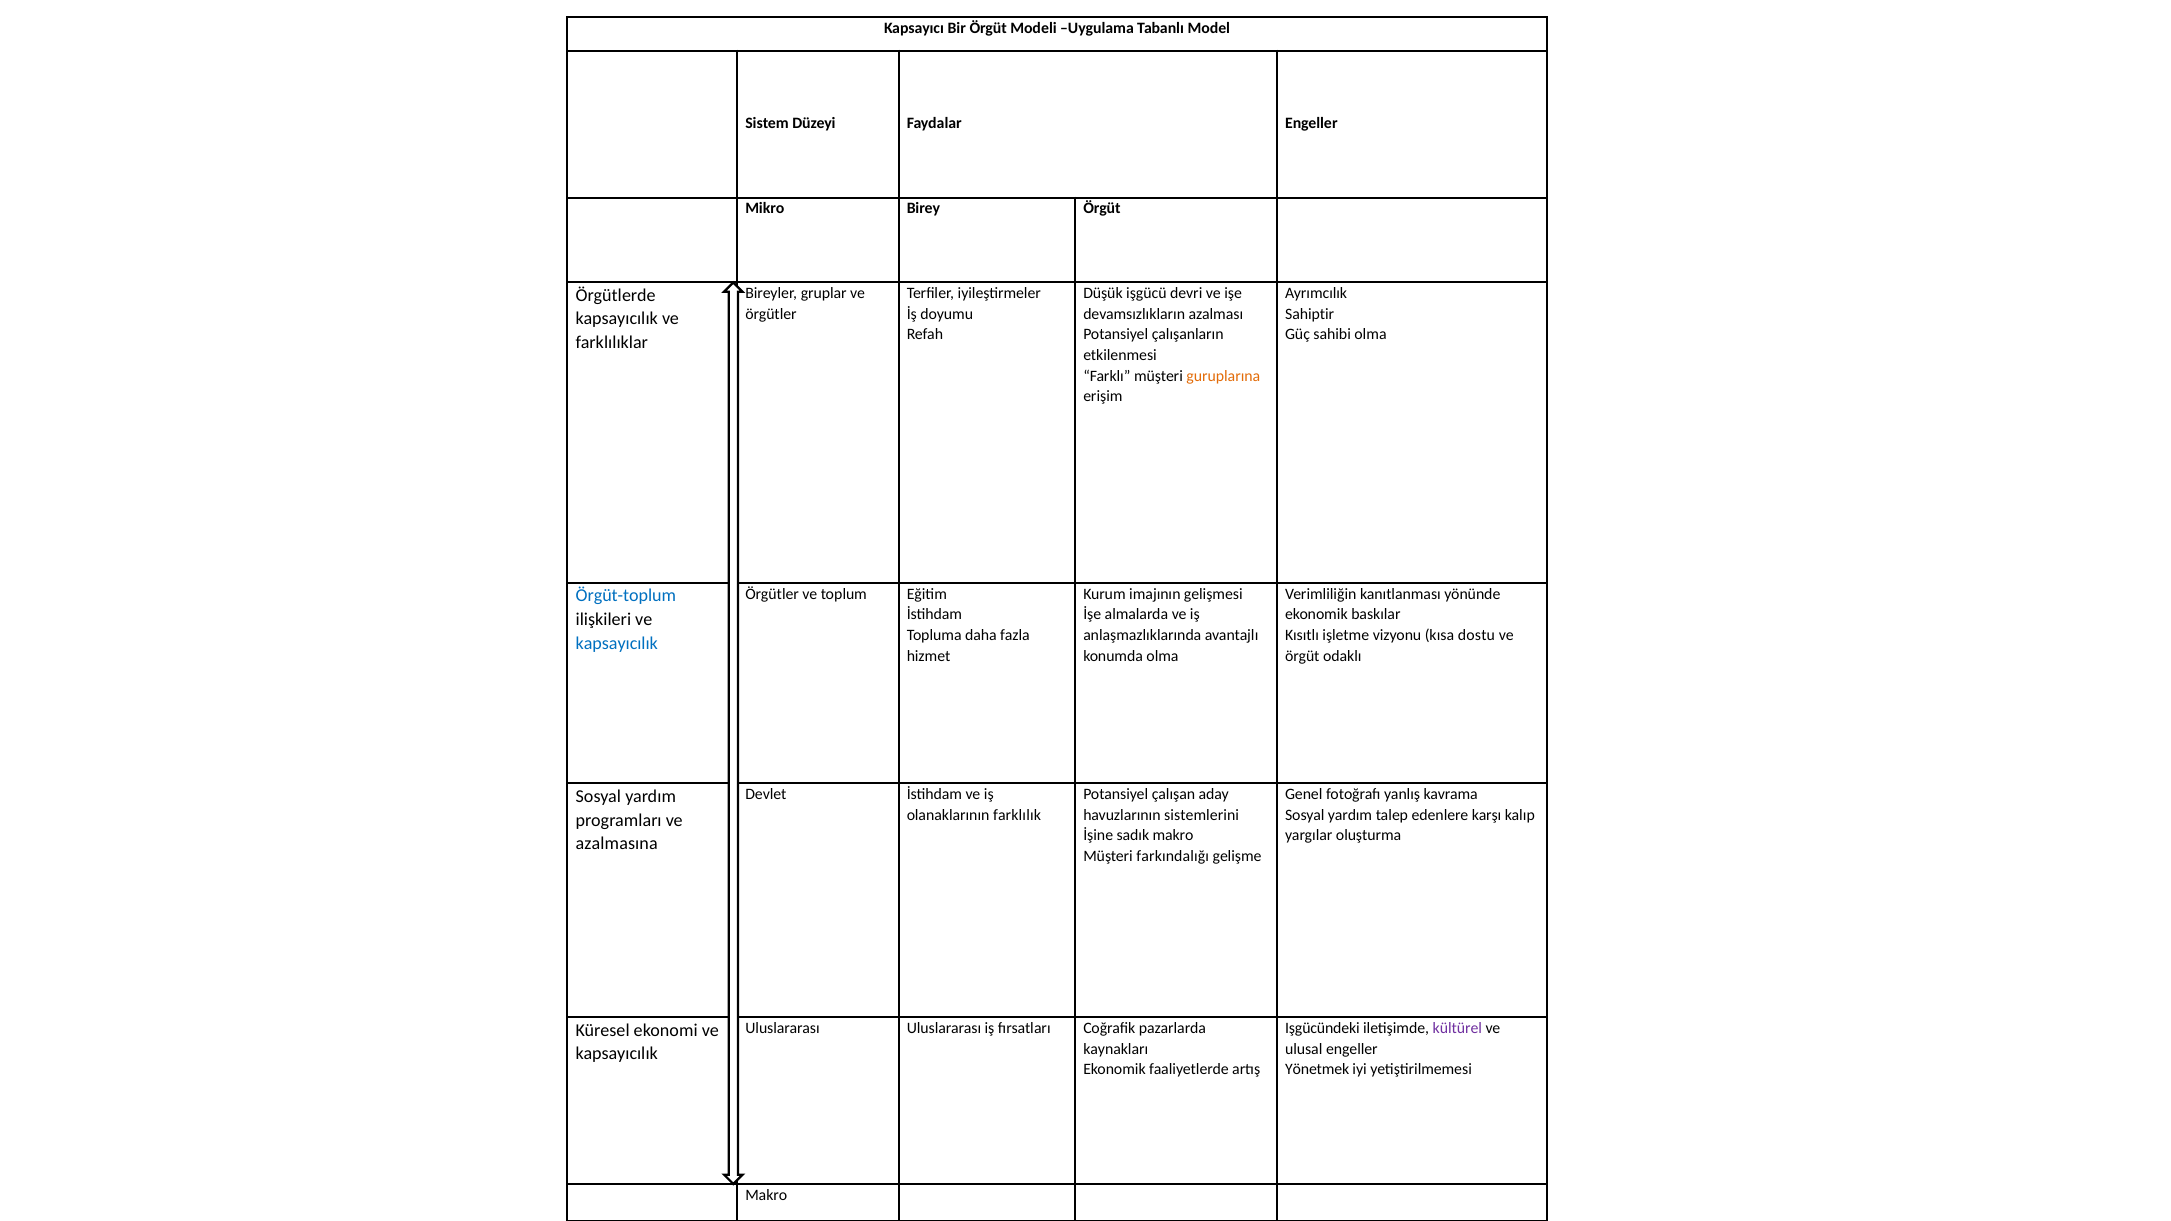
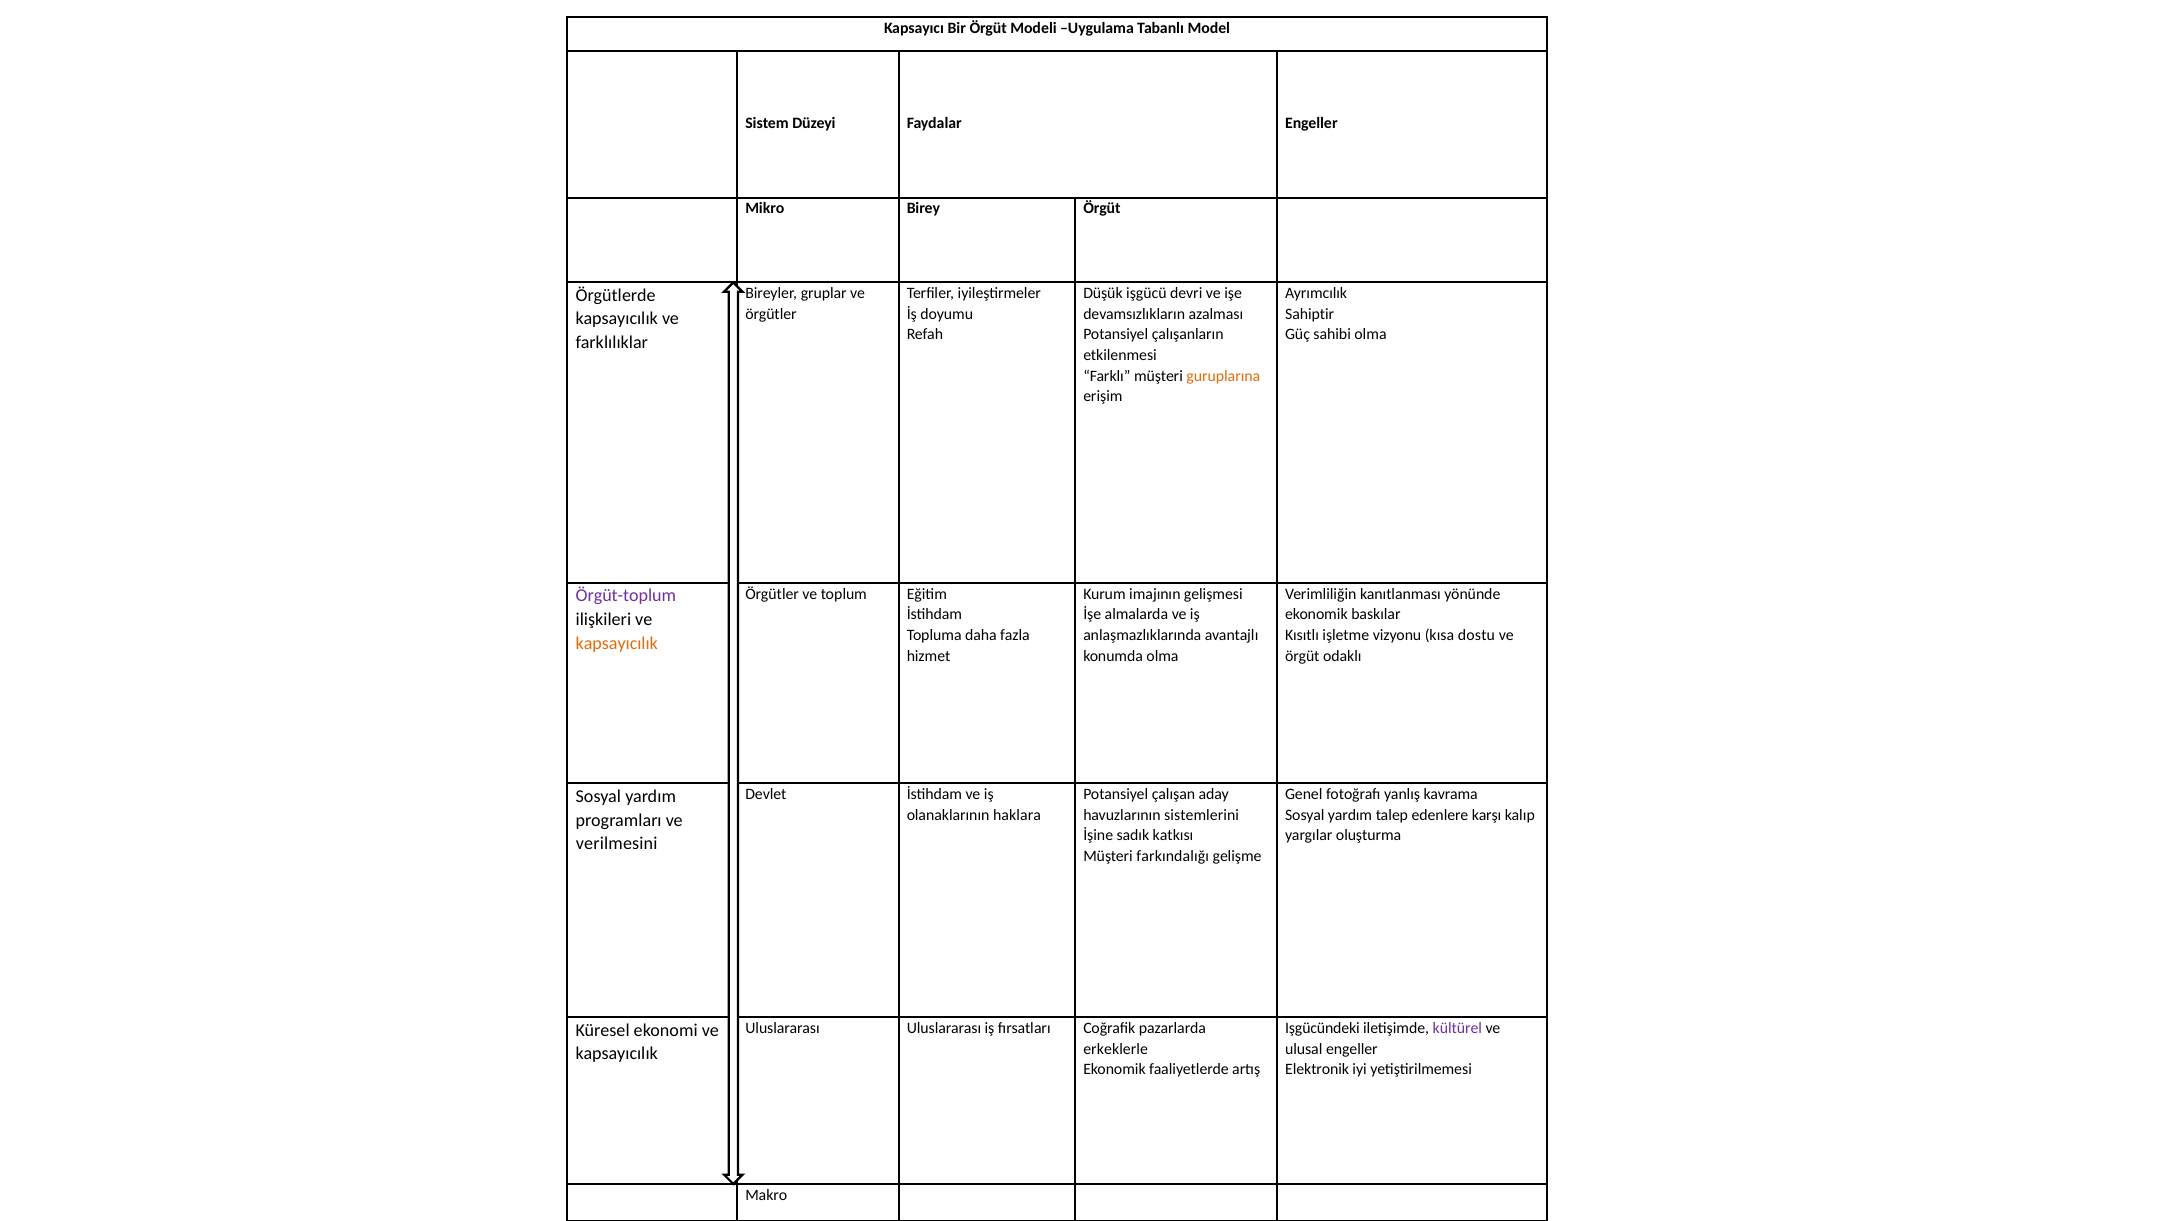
Örgüt-toplum colour: blue -> purple (626, 596)
kapsayıcılık colour: blue -> orange (617, 644)
farklılık: farklılık -> haklara (1017, 815)
sadık makro: makro -> katkısı (1173, 836)
azalmasına: azalmasına -> verilmesini (617, 844)
kaynakları: kaynakları -> erkeklerle (1116, 1049)
Yönetmek: Yönetmek -> Elektronik (1317, 1070)
